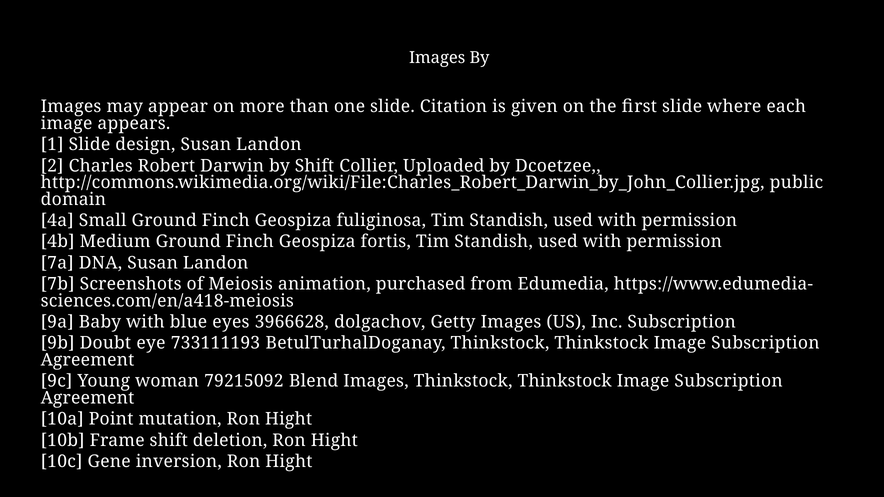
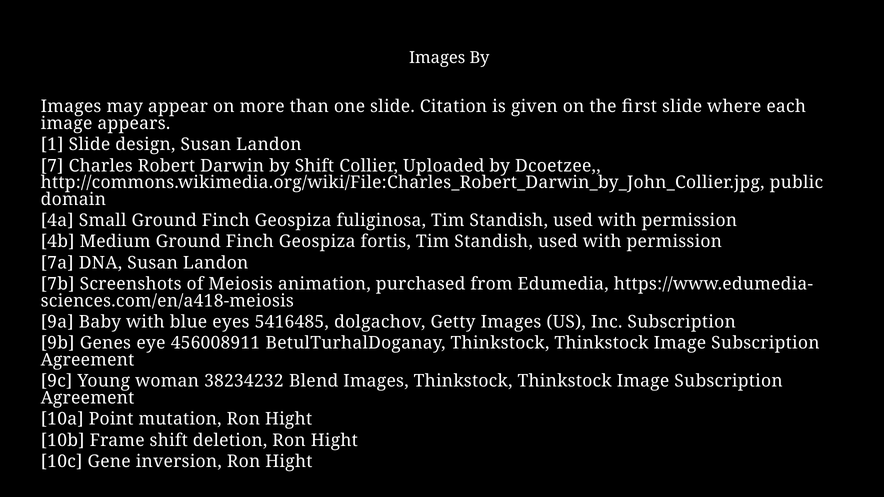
2: 2 -> 7 (52, 166)
3966628: 3966628 -> 5416485 (292, 322)
Doubt: Doubt -> Genes (105, 343)
733111193: 733111193 -> 456008911 (215, 343)
79215092: 79215092 -> 38234232 (244, 381)
